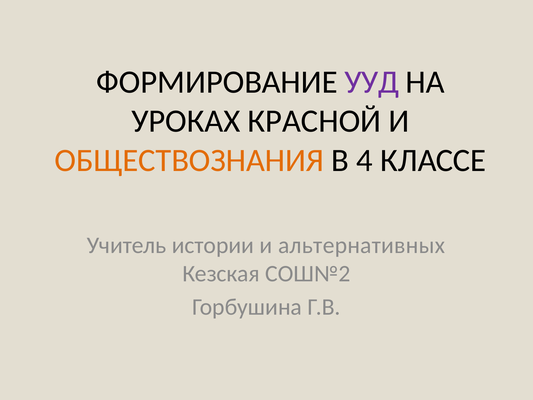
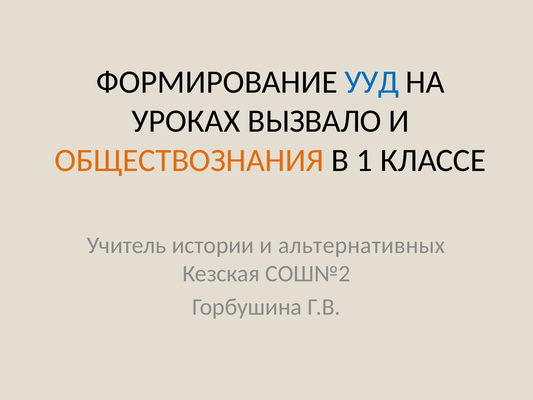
УУД colour: purple -> blue (372, 82)
КРАСНОЙ: КРАСНОЙ -> ВЫЗВАЛО (315, 121)
4: 4 -> 1 (365, 160)
